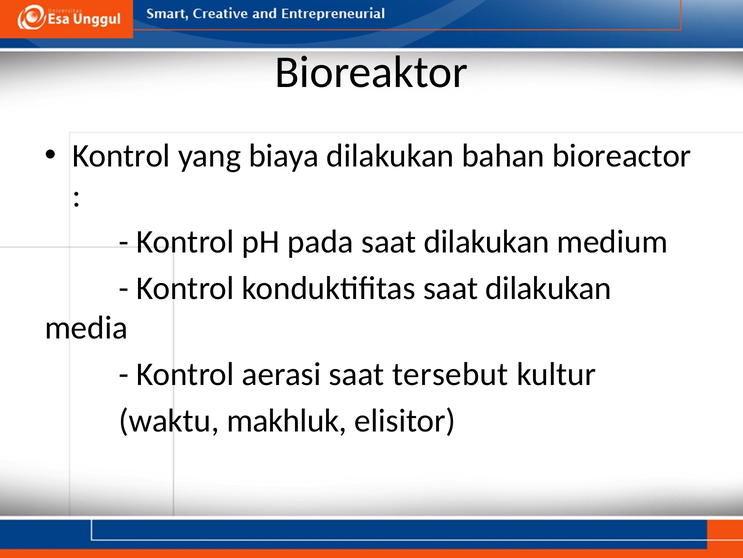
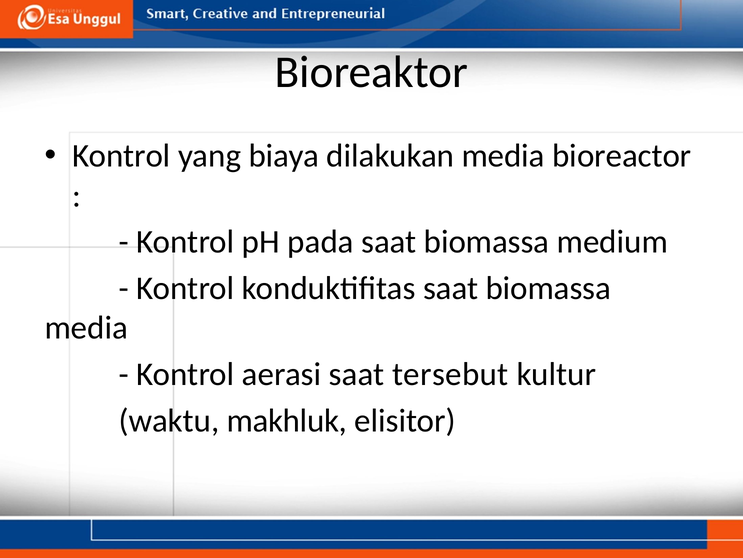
dilakukan bahan: bahan -> media (503, 156)
pada saat dilakukan: dilakukan -> biomassa (487, 242)
konduktifitas saat dilakukan: dilakukan -> biomassa (548, 288)
